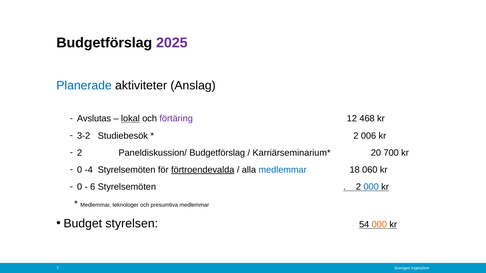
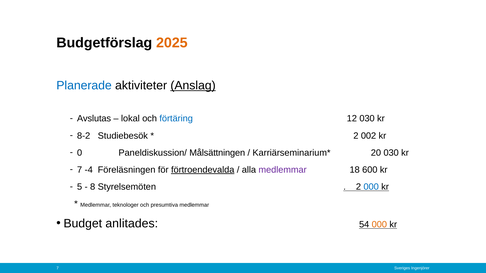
2025 colour: purple -> orange (172, 43)
Anslag underline: none -> present (193, 86)
lokal underline: present -> none (130, 119)
förtäring colour: purple -> blue (176, 119)
12 468: 468 -> 030 (367, 119)
3-2: 3-2 -> 8-2 (84, 136)
006: 006 -> 002 (369, 136)
2: 2 -> 0 (80, 153)
Paneldiskussion/ Budgetförslag: Budgetförslag -> Målsättningen (217, 153)
20 700: 700 -> 030 (391, 153)
0: 0 -> 7 (80, 170)
-4 Styrelsemöten: Styrelsemöten -> Föreläsningen (127, 170)
medlemmar colour: blue -> purple (283, 170)
060: 060 -> 600 (370, 170)
0: 0 -> 5 (80, 187)
6: 6 -> 8 (93, 187)
styrelsen: styrelsen -> anlitades (132, 224)
